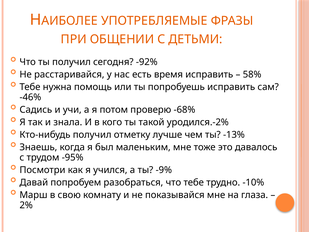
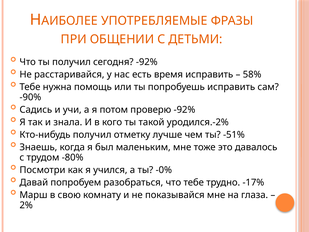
-46%: -46% -> -90% (30, 97)
проверю -68%: -68% -> -92% (184, 110)
-13%: -13% -> -51% (234, 135)
-95%: -95% -> -80% (73, 157)
-9%: -9% -> -0% (164, 170)
-10%: -10% -> -17% (253, 182)
